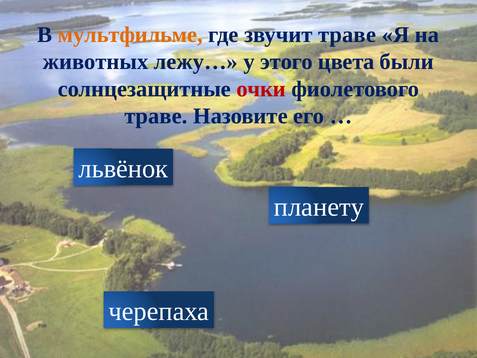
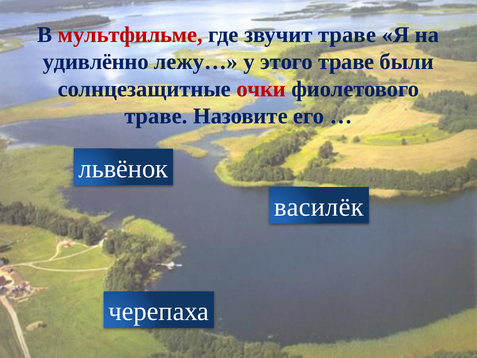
мультфильме colour: orange -> red (130, 35)
животных: животных -> удивлённо (96, 62)
этого цвета: цвета -> траве (346, 62)
планету: планету -> василёк (319, 207)
